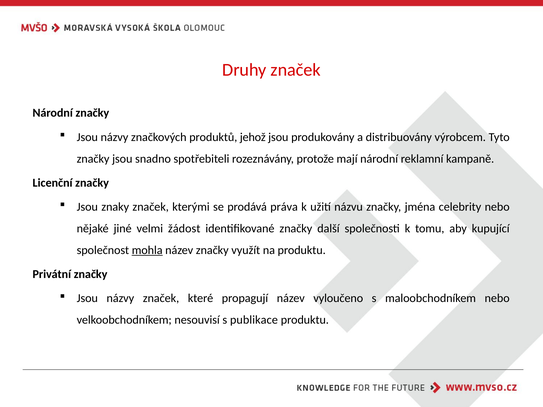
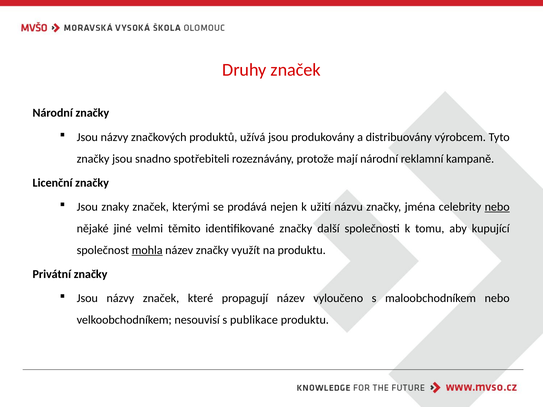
jehož: jehož -> užívá (253, 137)
práva: práva -> nejen (284, 207)
nebo underline: none -> present (497, 207)
žádost: žádost -> těmito (184, 229)
